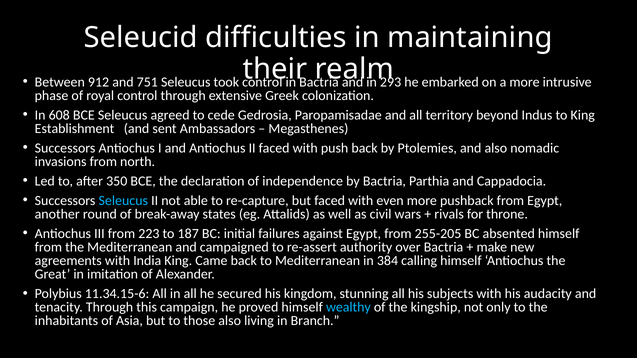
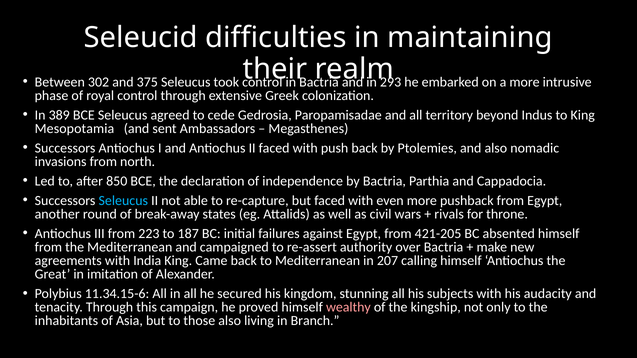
912: 912 -> 302 (99, 82)
751: 751 -> 375 (147, 82)
608: 608 -> 389 (59, 115)
Establishment: Establishment -> Mesopotamia (75, 129)
350: 350 -> 850 (117, 181)
255-205: 255-205 -> 421-205 (438, 234)
384: 384 -> 207 (387, 261)
wealthy colour: light blue -> pink (348, 308)
